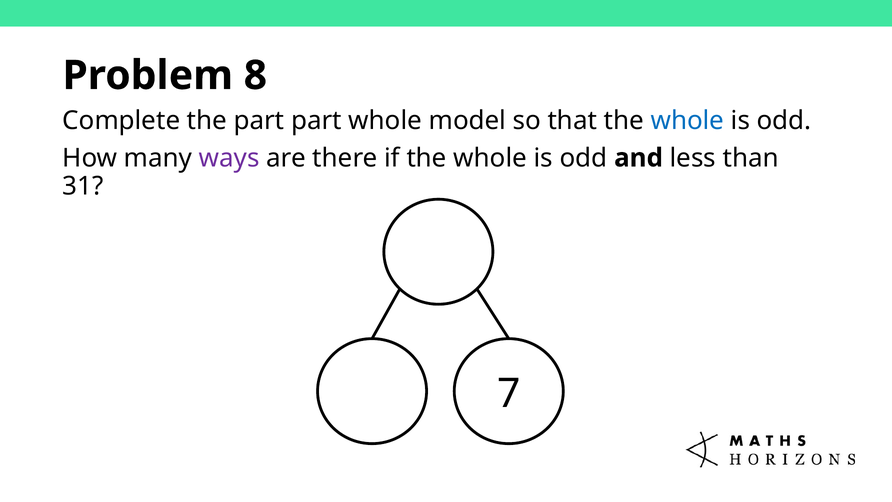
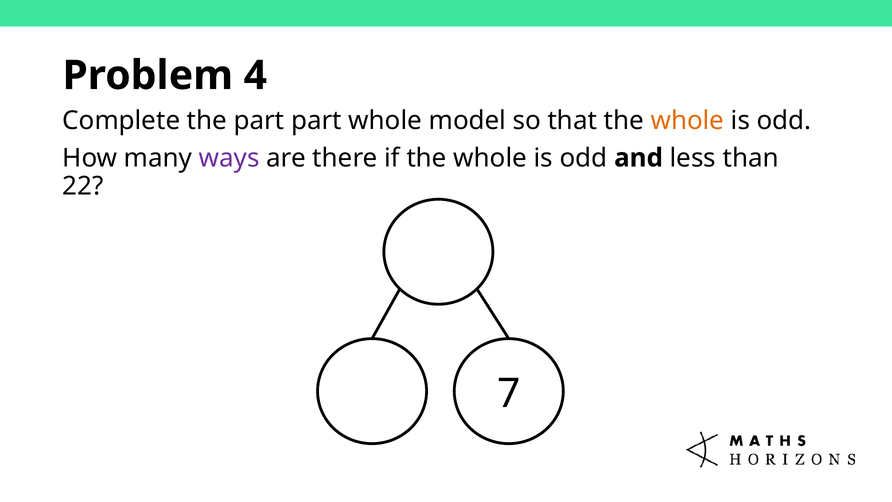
8: 8 -> 4 (255, 75)
whole colour: blue -> orange (687, 120)
31: 31 -> 22 (83, 186)
